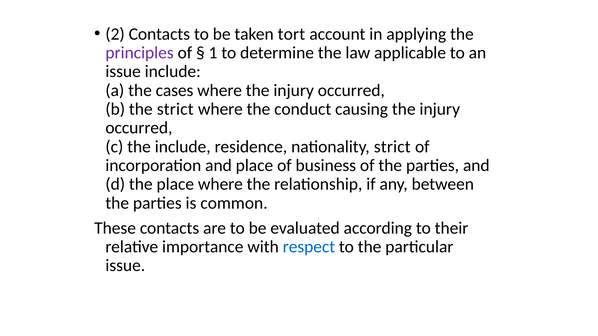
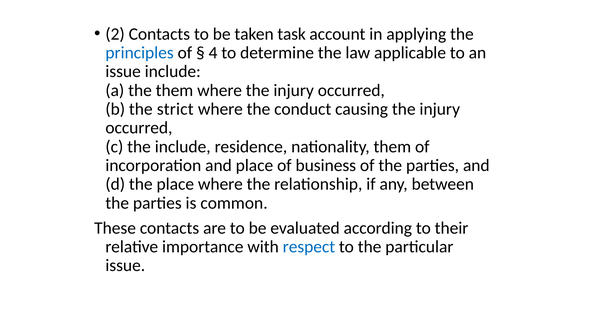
tort: tort -> task (292, 34)
principles colour: purple -> blue (140, 53)
1: 1 -> 4 (213, 53)
the cases: cases -> them (174, 90)
nationality strict: strict -> them (392, 147)
